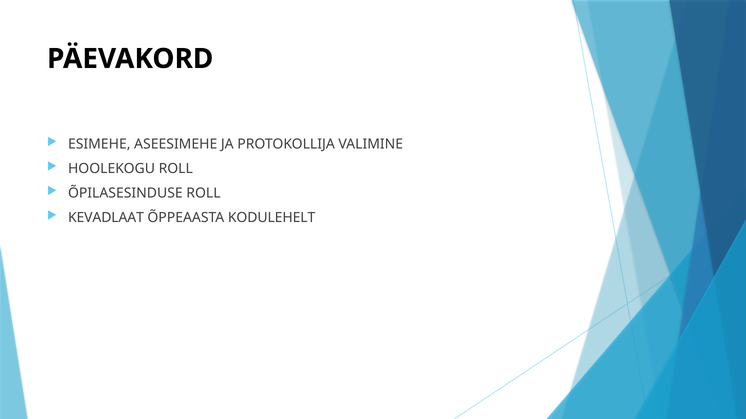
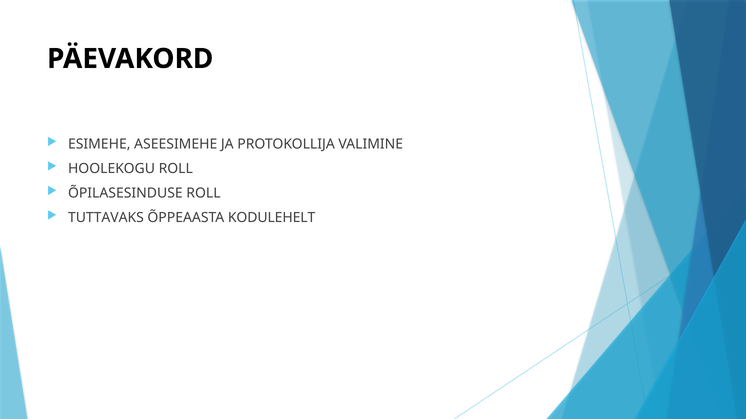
KEVADLAAT: KEVADLAAT -> TUTTAVAKS (106, 218)
